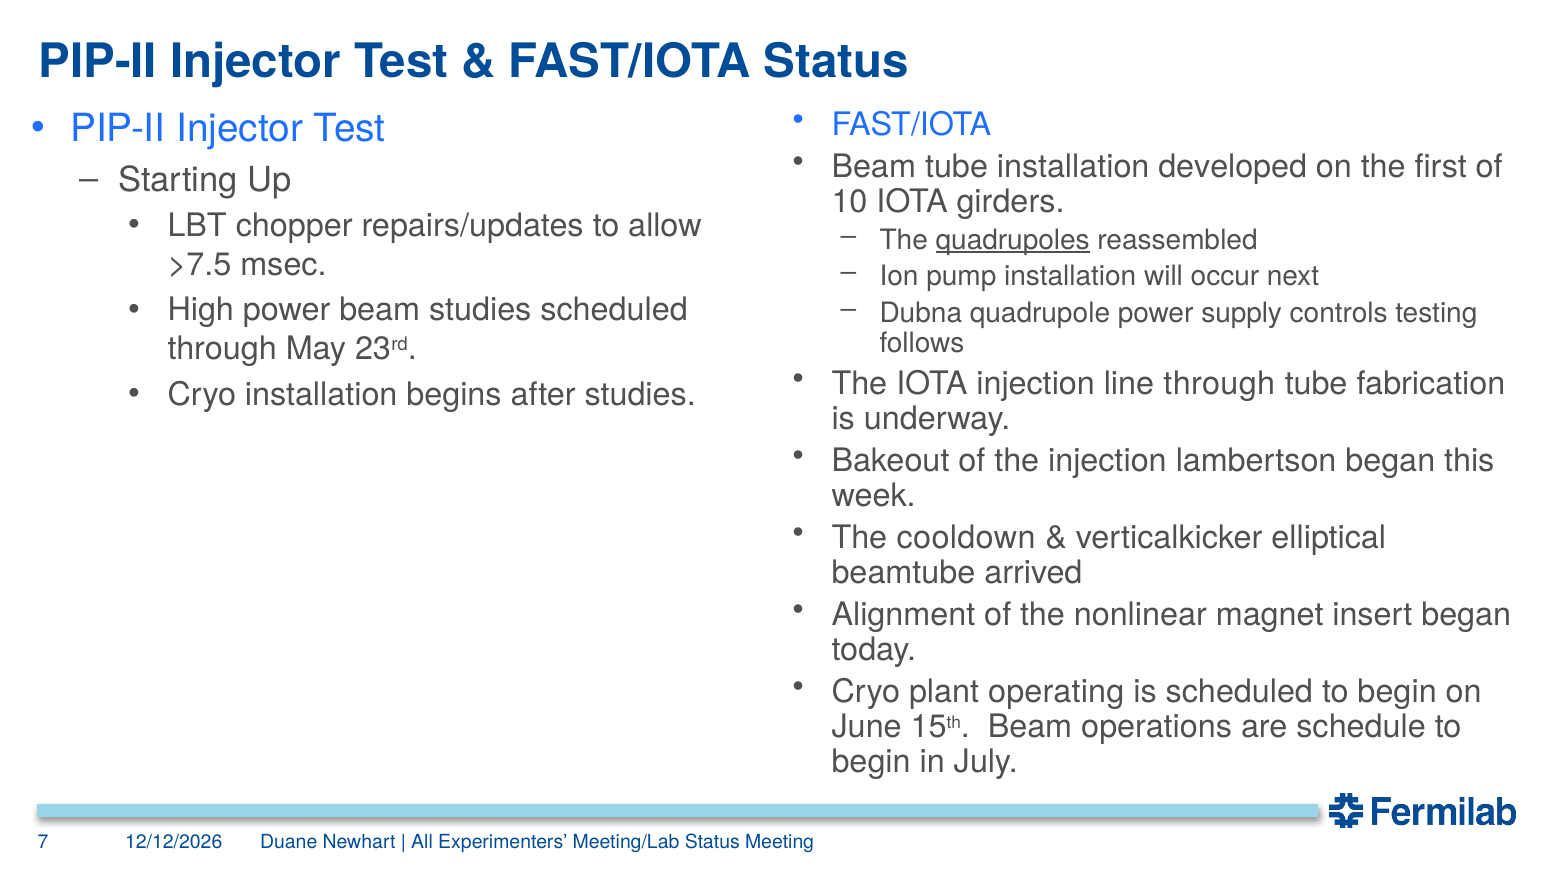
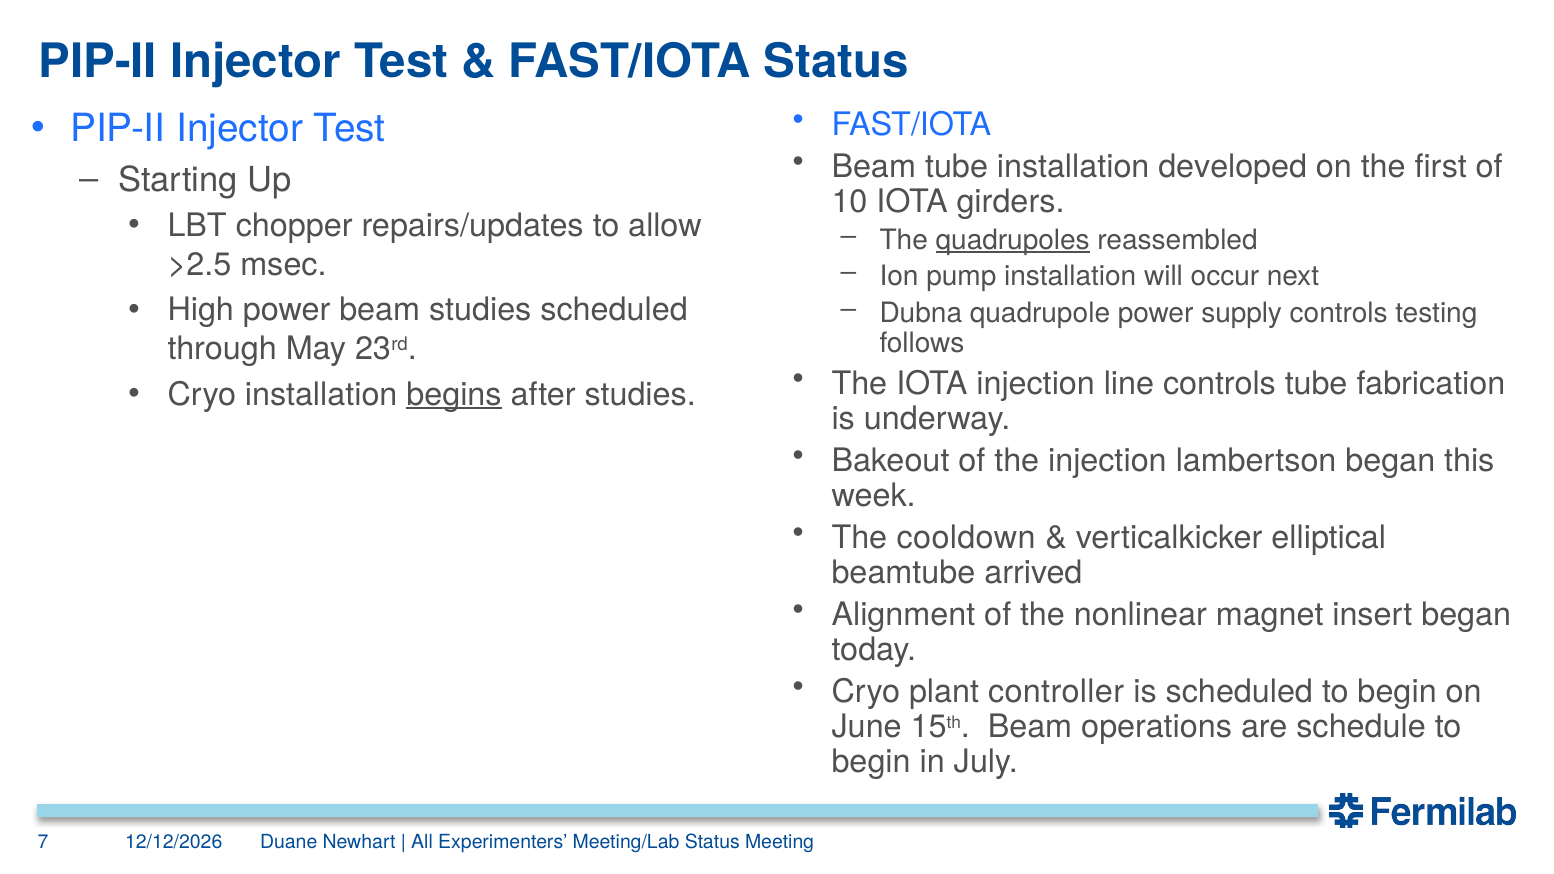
>7.5: >7.5 -> >2.5 (199, 265)
line through: through -> controls (1219, 384)
begins underline: none -> present (454, 395)
operating: operating -> controller (1056, 691)
